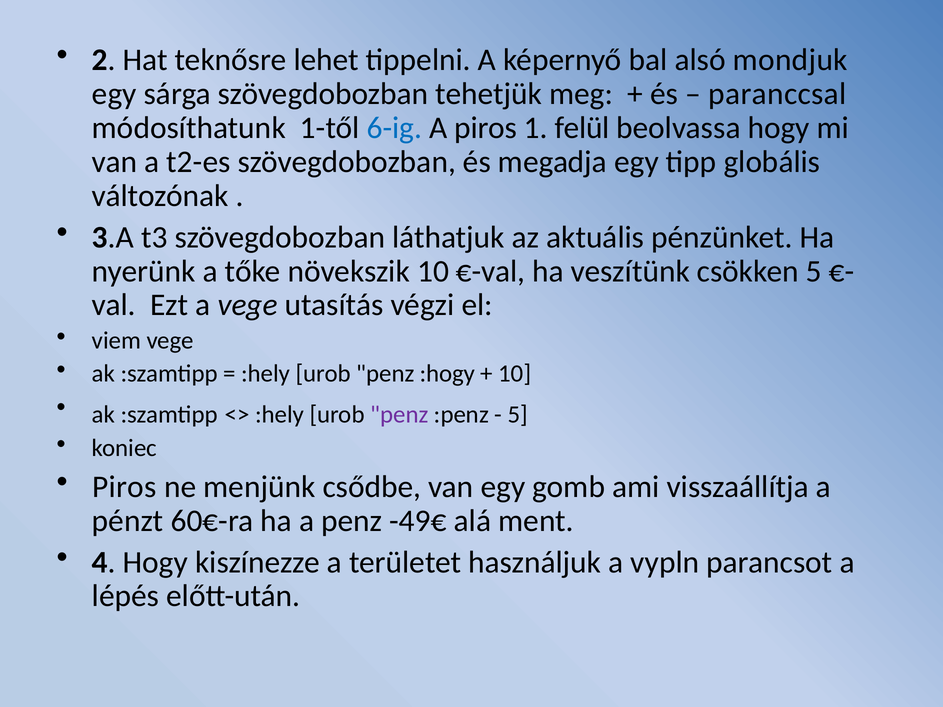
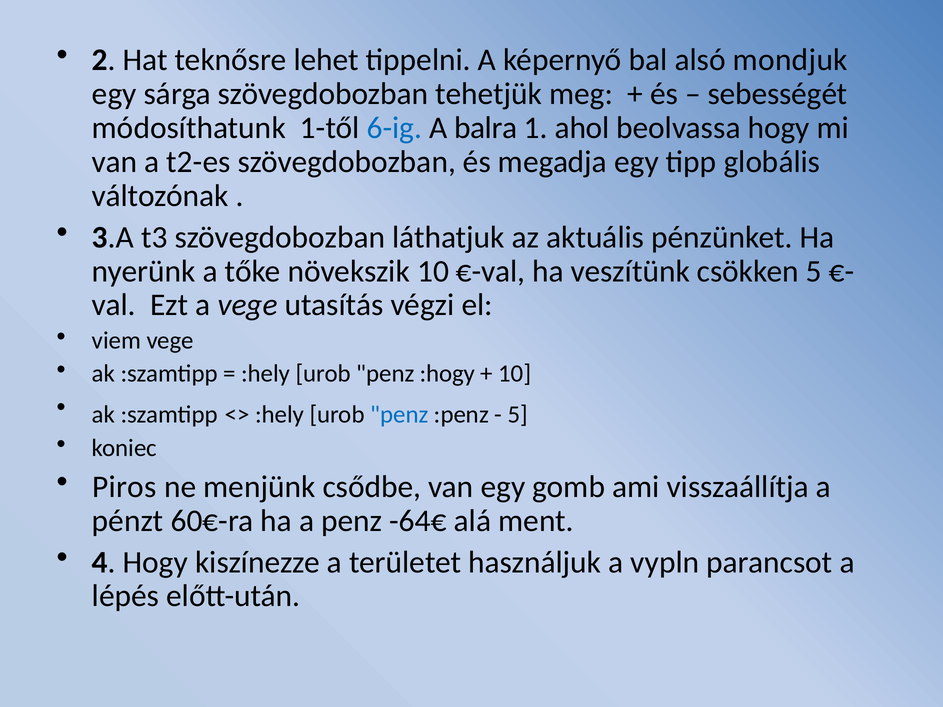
paranccsal: paranccsal -> sebességét (778, 94)
A piros: piros -> balra (486, 128)
felül: felül -> ahol (582, 128)
penz colour: purple -> blue (399, 415)
-49€: -49€ -> -64€ (418, 521)
